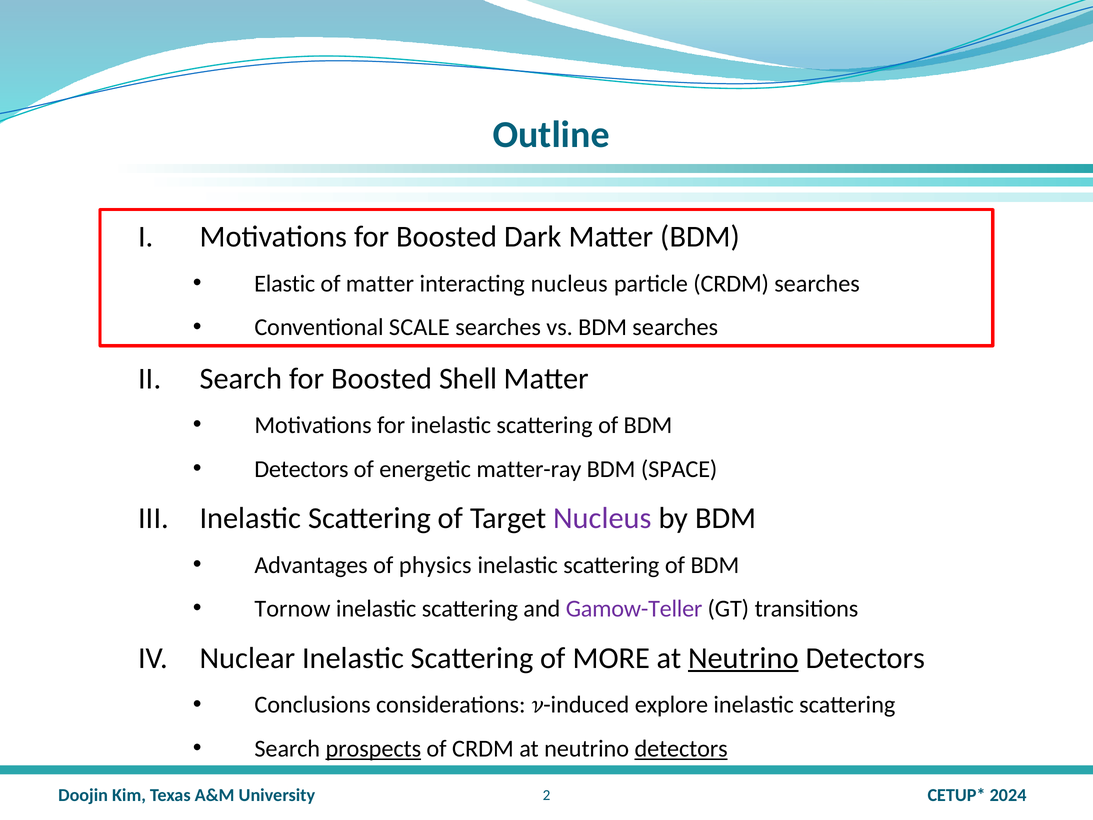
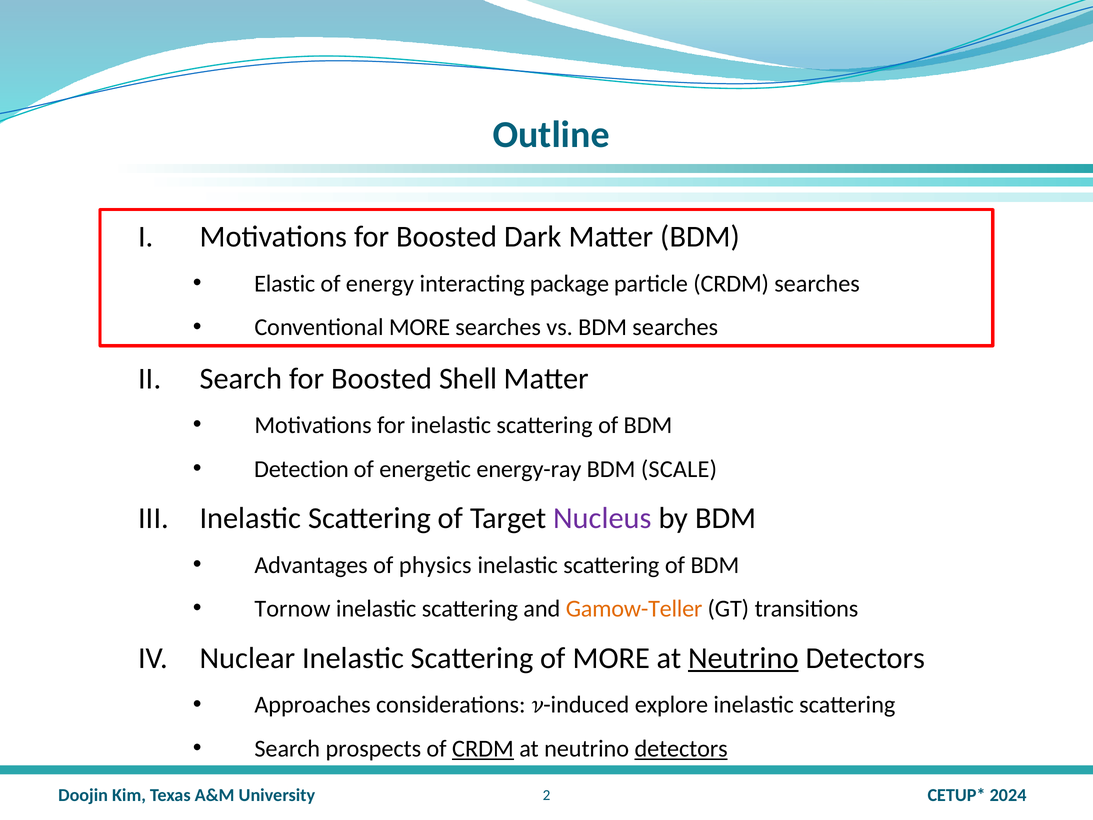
of matter: matter -> energy (380, 284)
interacting nucleus: nucleus -> package (569, 284)
Conventional SCALE: SCALE -> MORE (420, 327)
Detectors: Detectors -> Detection (301, 469)
matter-ray: matter-ray -> energy-ray (529, 469)
SPACE: SPACE -> SCALE (679, 469)
Gamow-Teller colour: purple -> orange (634, 609)
Conclusions: Conclusions -> Approaches (313, 705)
prospects underline: present -> none (373, 748)
CRDM underline: none -> present (483, 748)
